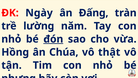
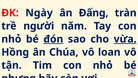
lường: lường -> người (39, 26)
vừa underline: none -> present (125, 39)
thật: thật -> loan (109, 52)
